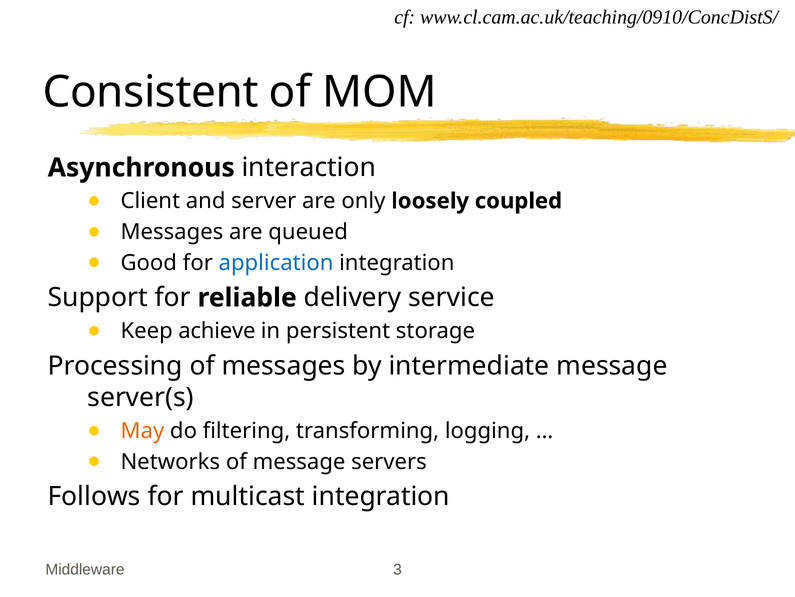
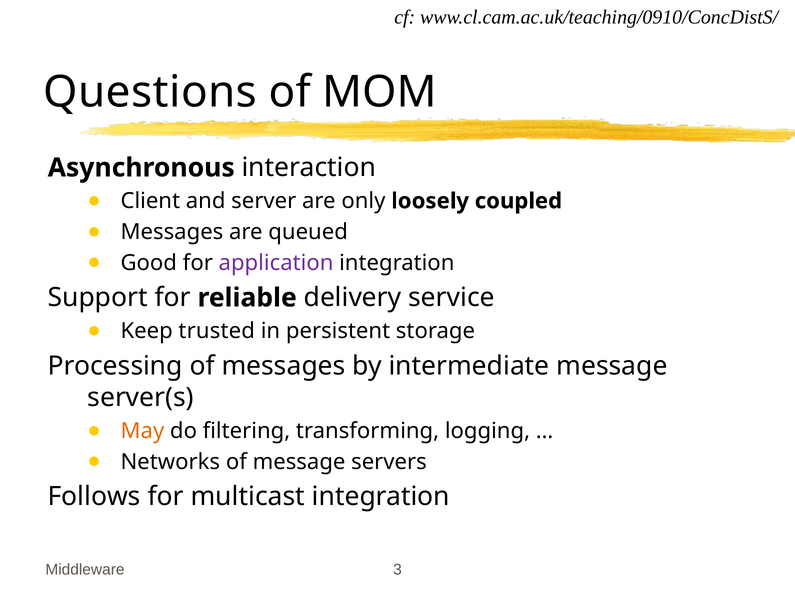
Consistent: Consistent -> Questions (150, 92)
application colour: blue -> purple (276, 263)
achieve: achieve -> trusted (217, 331)
